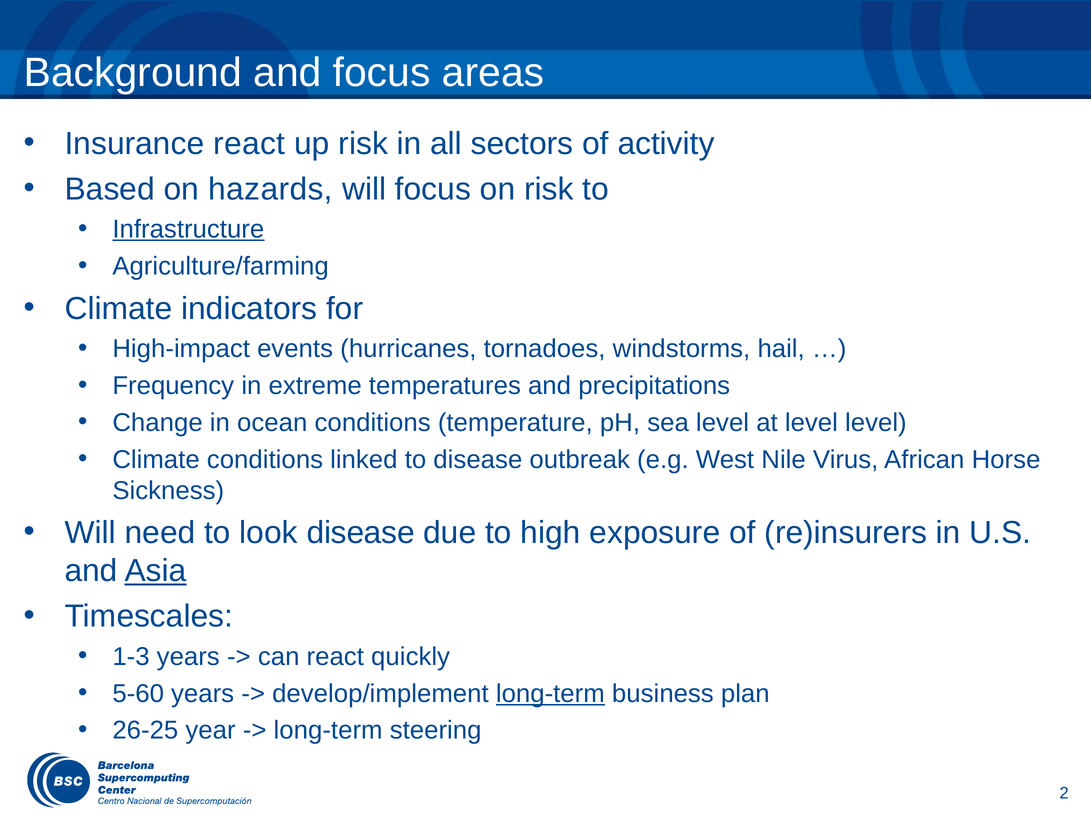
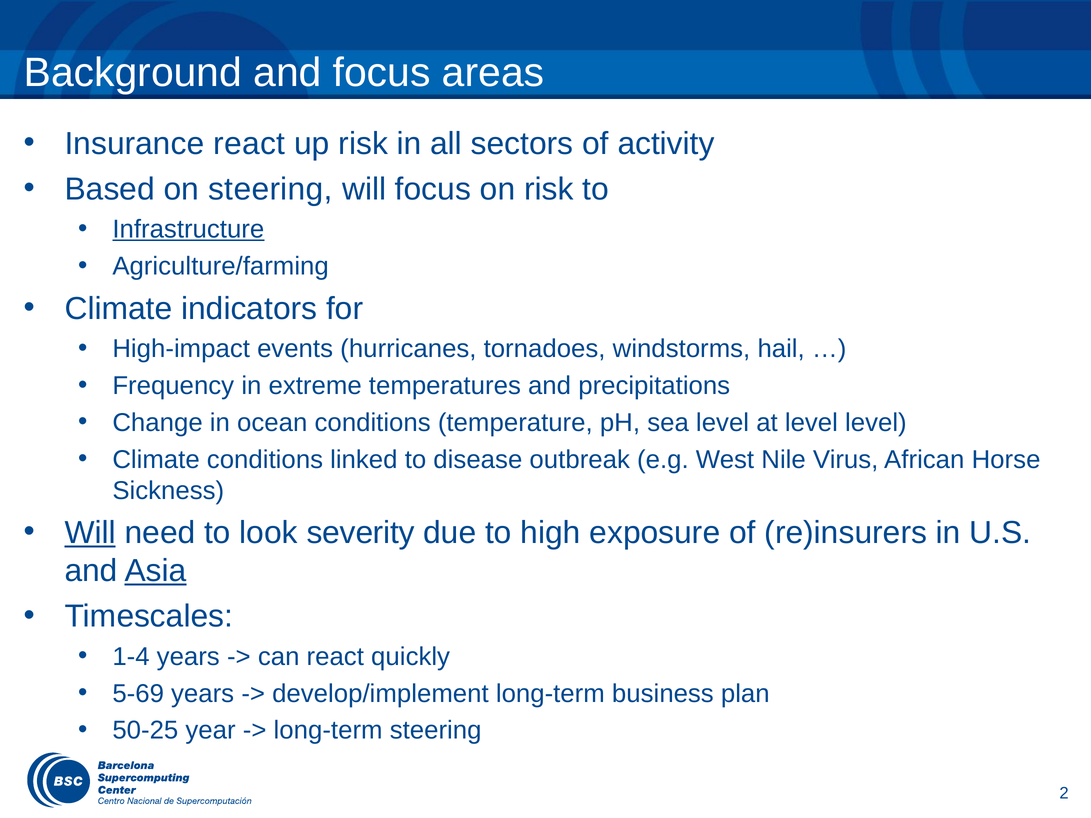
on hazards: hazards -> steering (270, 189)
Will underline: none -> present (90, 533)
look disease: disease -> severity (361, 533)
1-3: 1-3 -> 1-4 (131, 657)
5-60: 5-60 -> 5-69 (138, 694)
long-term underline: present -> none (550, 694)
26-25: 26-25 -> 50-25 (145, 731)
